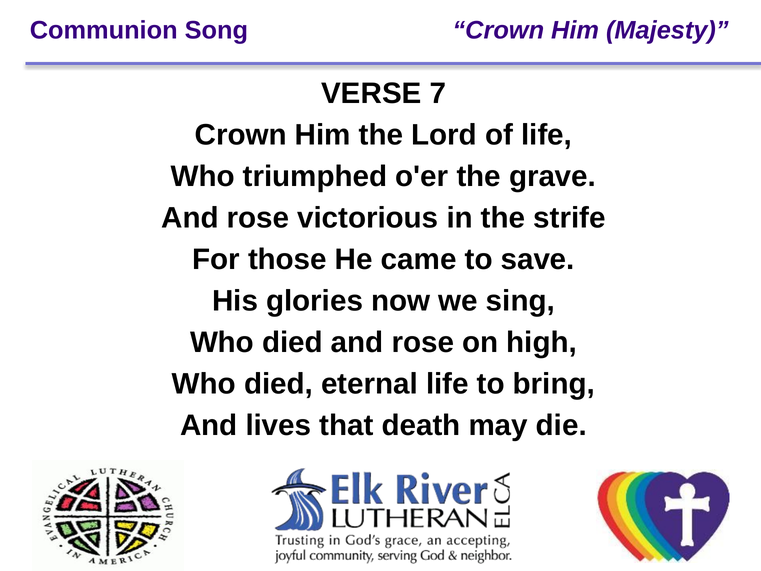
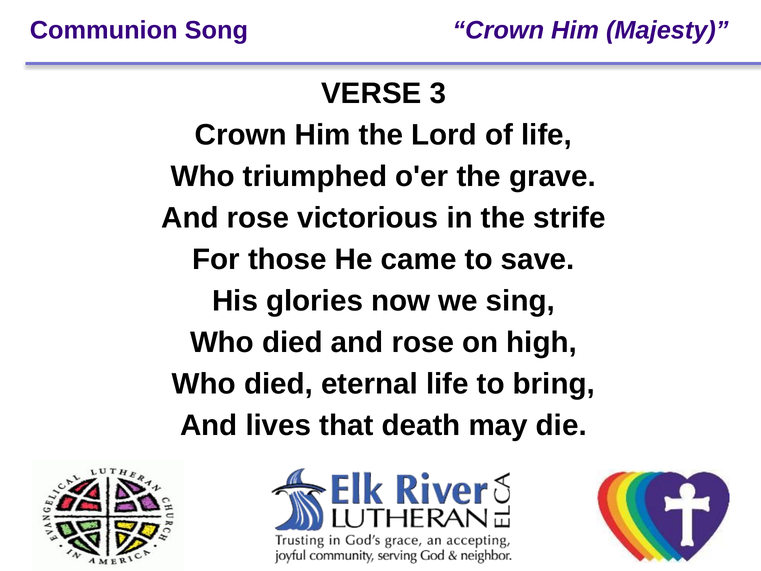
7: 7 -> 3 (438, 93)
